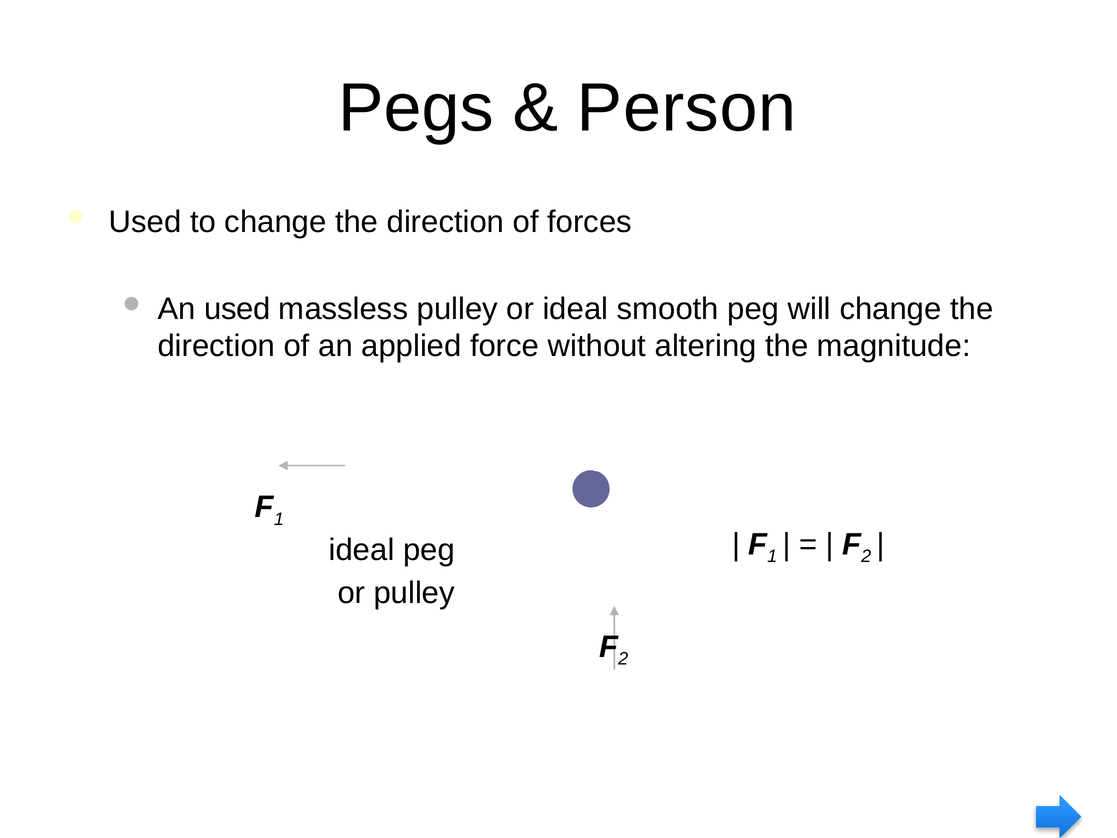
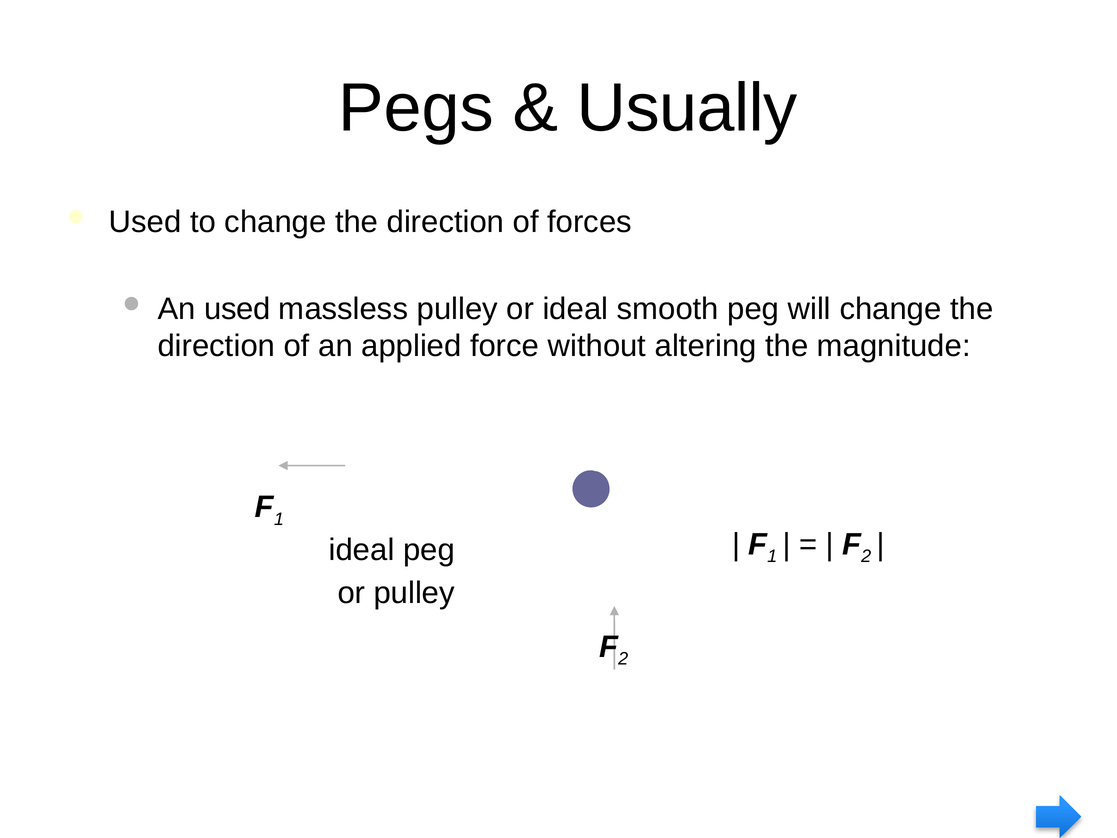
Person: Person -> Usually (687, 108)
